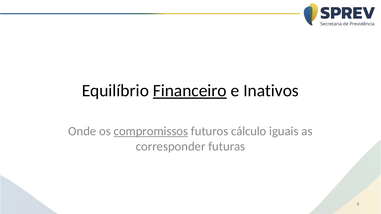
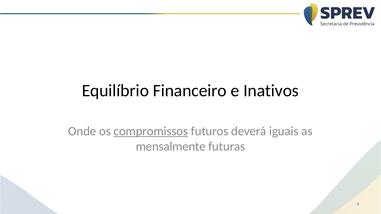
Financeiro underline: present -> none (190, 91)
cálculo: cálculo -> deverá (249, 131)
corresponder: corresponder -> mensalmente (171, 147)
